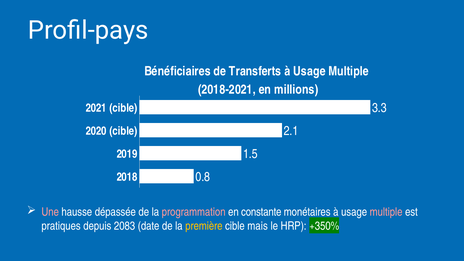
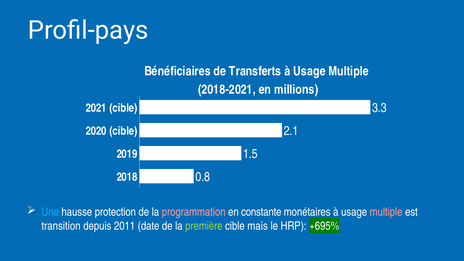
Une colour: pink -> light blue (50, 212)
dépassée: dépassée -> protection (115, 212)
pratiques: pratiques -> transition (61, 226)
2083: 2083 -> 2011 (125, 226)
première colour: yellow -> light green (204, 226)
+350%: +350% -> +695% (324, 226)
